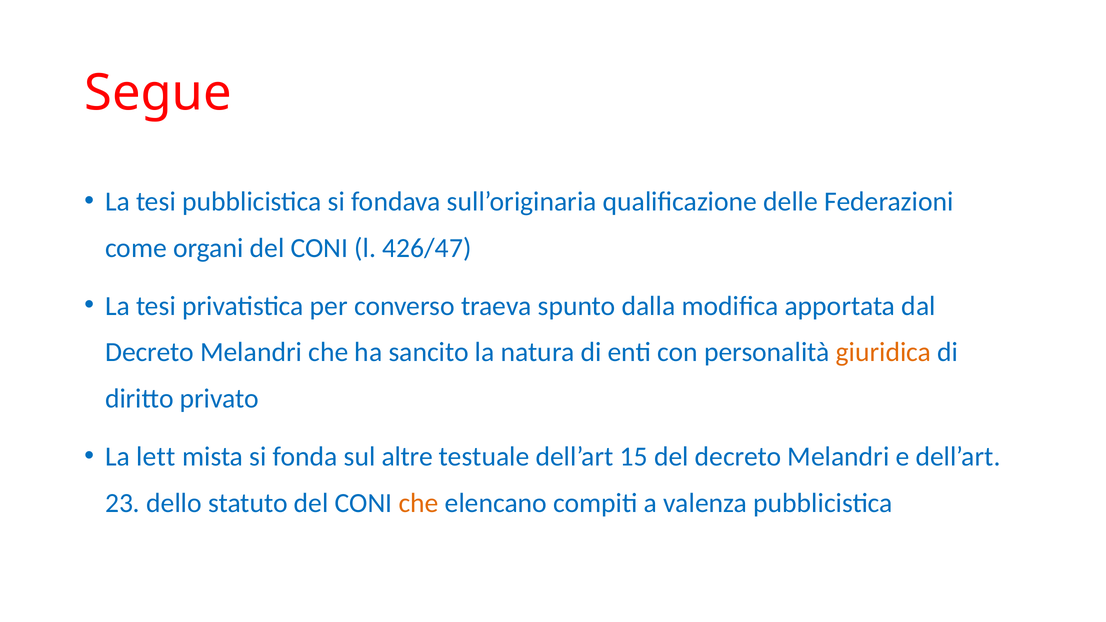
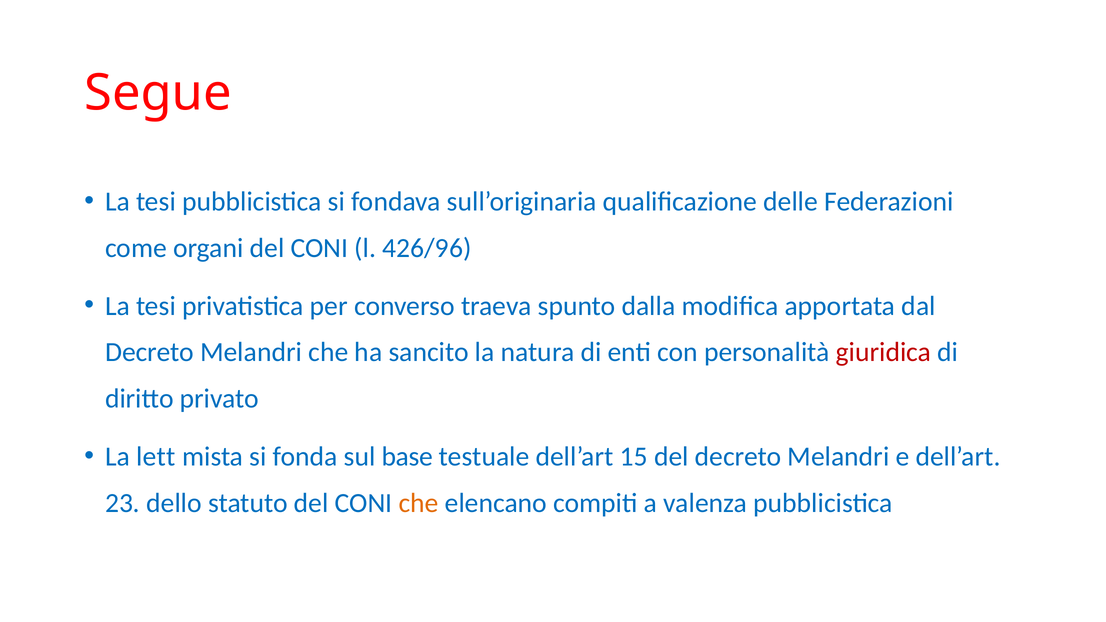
426/47: 426/47 -> 426/96 (427, 248)
giuridica colour: orange -> red (884, 352)
altre: altre -> base (407, 457)
